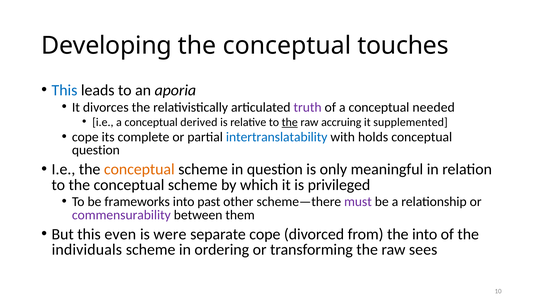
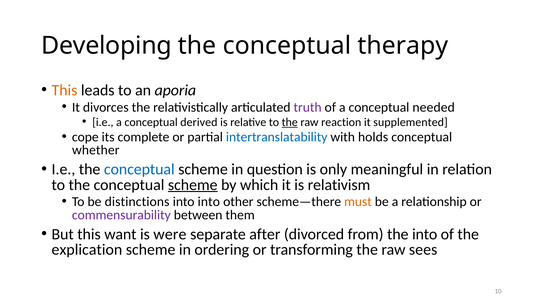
touches: touches -> therapy (403, 46)
This colour: blue -> orange (64, 90)
accruing: accruing -> reaction (341, 122)
question: question -> whether (96, 150)
conceptual colour: orange -> blue (139, 170)
scheme underline: none -> present (193, 185)
privileged: privileged -> relativism (339, 185)
frameworks: frameworks -> distinctions (137, 202)
into past: past -> into (209, 202)
must colour: purple -> orange (358, 202)
even: even -> want (120, 234)
separate cope: cope -> after (265, 234)
individuals: individuals -> explication (87, 250)
